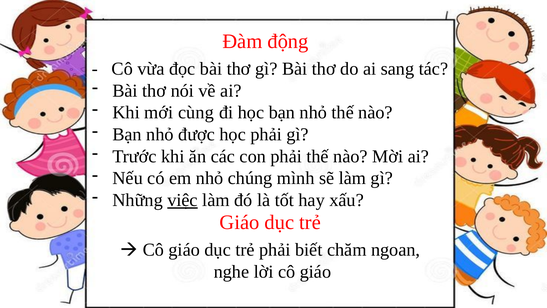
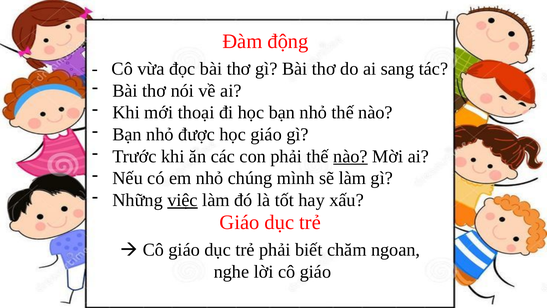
cùng: cùng -> thoại (196, 112)
học phải: phải -> giáo (266, 134)
nào underline: none -> present (351, 156)
